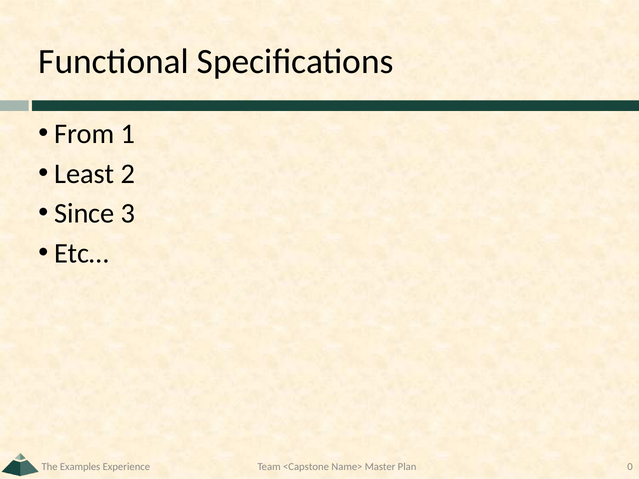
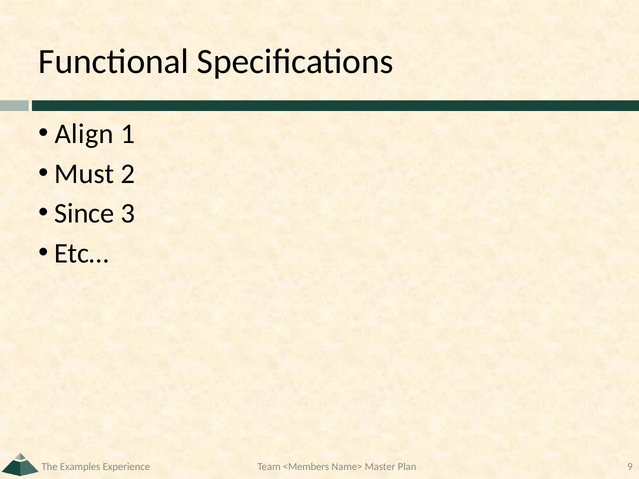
From: From -> Align (84, 134)
Least: Least -> Must (84, 174)
<Capstone: <Capstone -> <Members (306, 467)
0: 0 -> 9 (630, 467)
